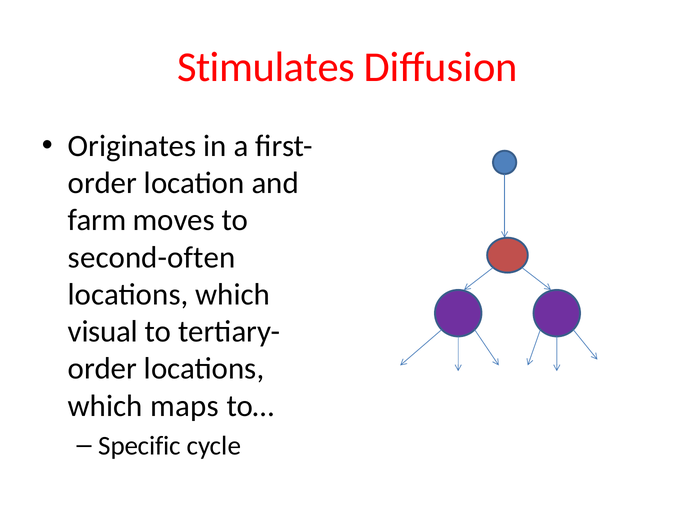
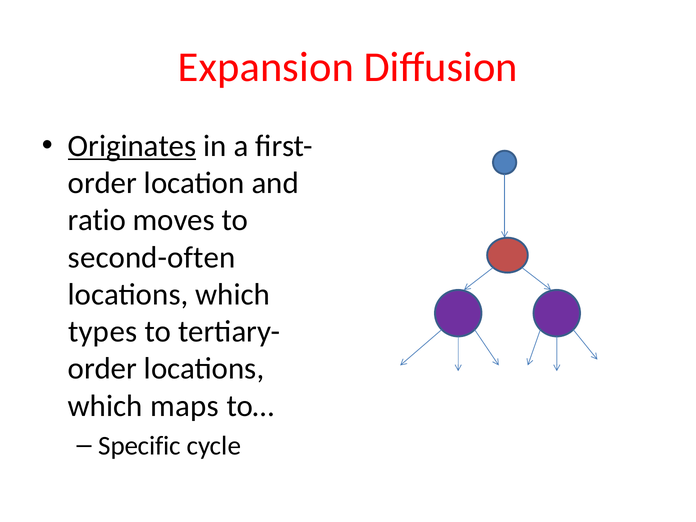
Stimulates: Stimulates -> Expansion (266, 67)
Originates underline: none -> present (132, 146)
farm: farm -> ratio (97, 220)
visual: visual -> types (103, 332)
